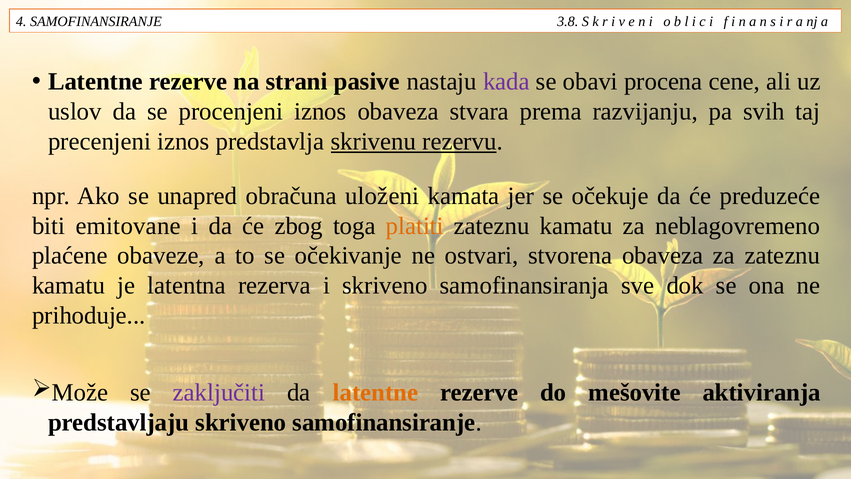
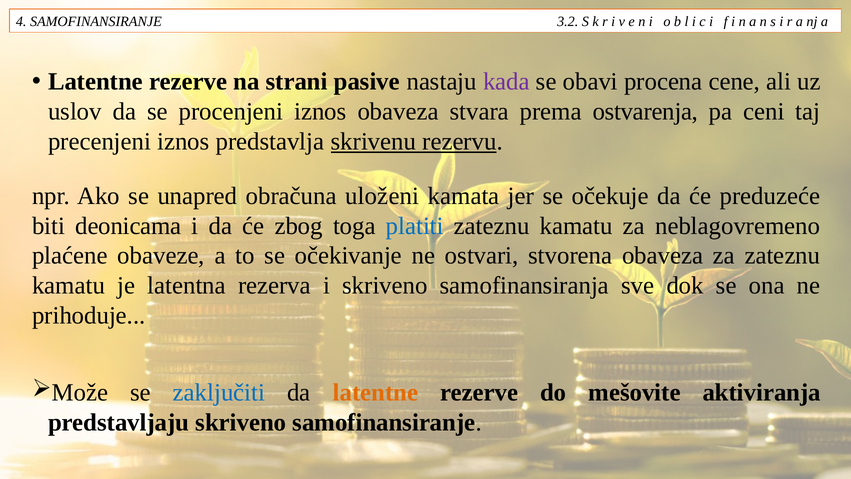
3.8: 3.8 -> 3.2 (568, 22)
razvijanju: razvijanju -> ostvarenja (645, 112)
svih: svih -> ceni (764, 112)
emitovane: emitovane -> deonicama (128, 226)
platiti colour: orange -> blue (415, 226)
zaključiti colour: purple -> blue (219, 393)
